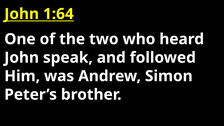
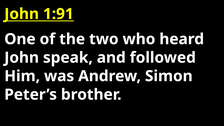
1:64: 1:64 -> 1:91 (58, 14)
